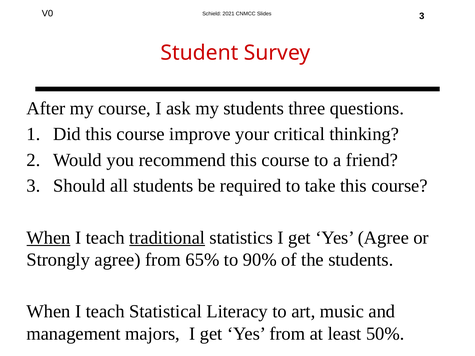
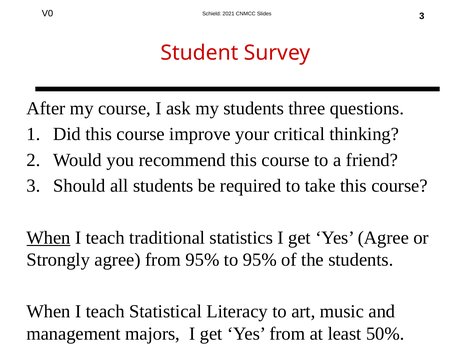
traditional underline: present -> none (167, 238)
from 65%: 65% -> 95% (203, 260)
to 90%: 90% -> 95% (260, 260)
